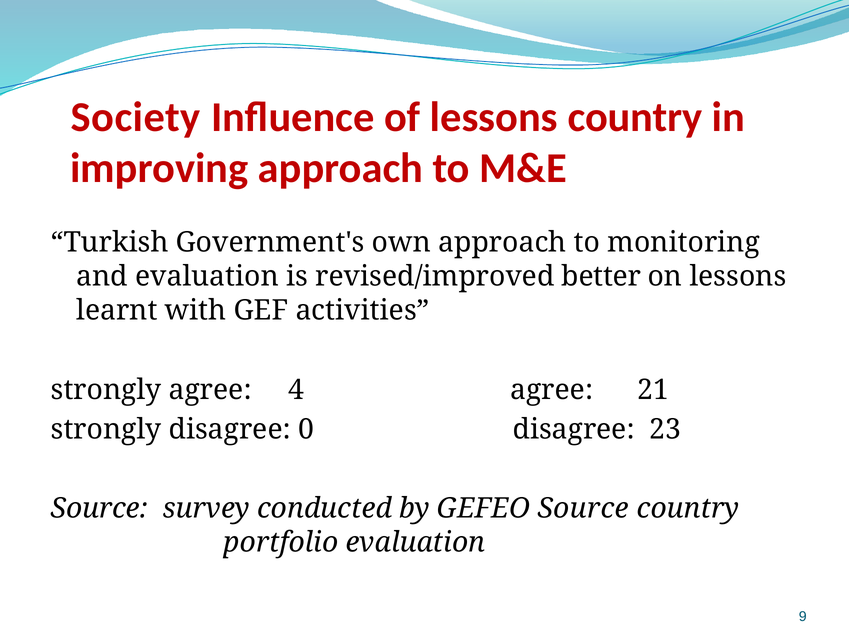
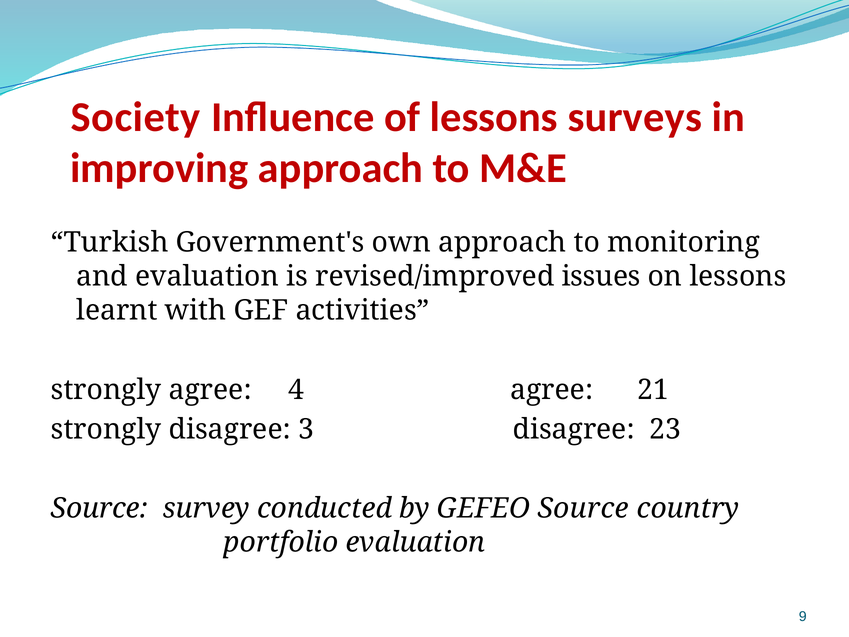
lessons country: country -> surveys (635, 117)
better: better -> issues (601, 276)
0: 0 -> 3 (306, 429)
